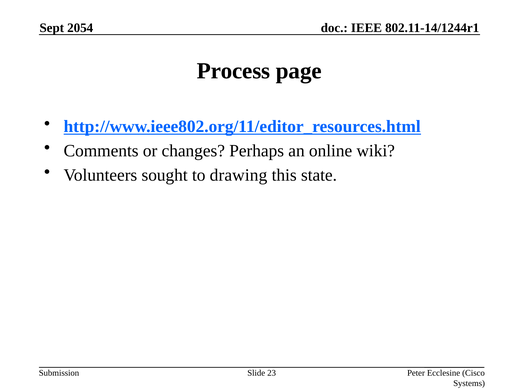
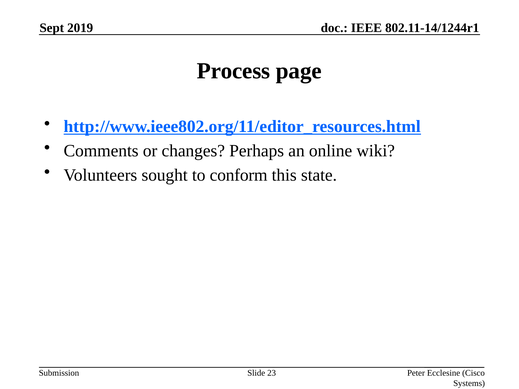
2054: 2054 -> 2019 (80, 28)
drawing: drawing -> conform (239, 175)
